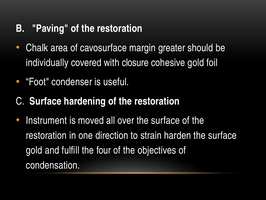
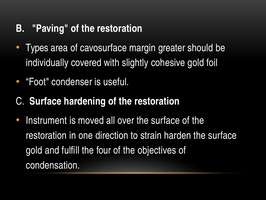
Chalk: Chalk -> Types (37, 48)
closure: closure -> slightly (135, 63)
